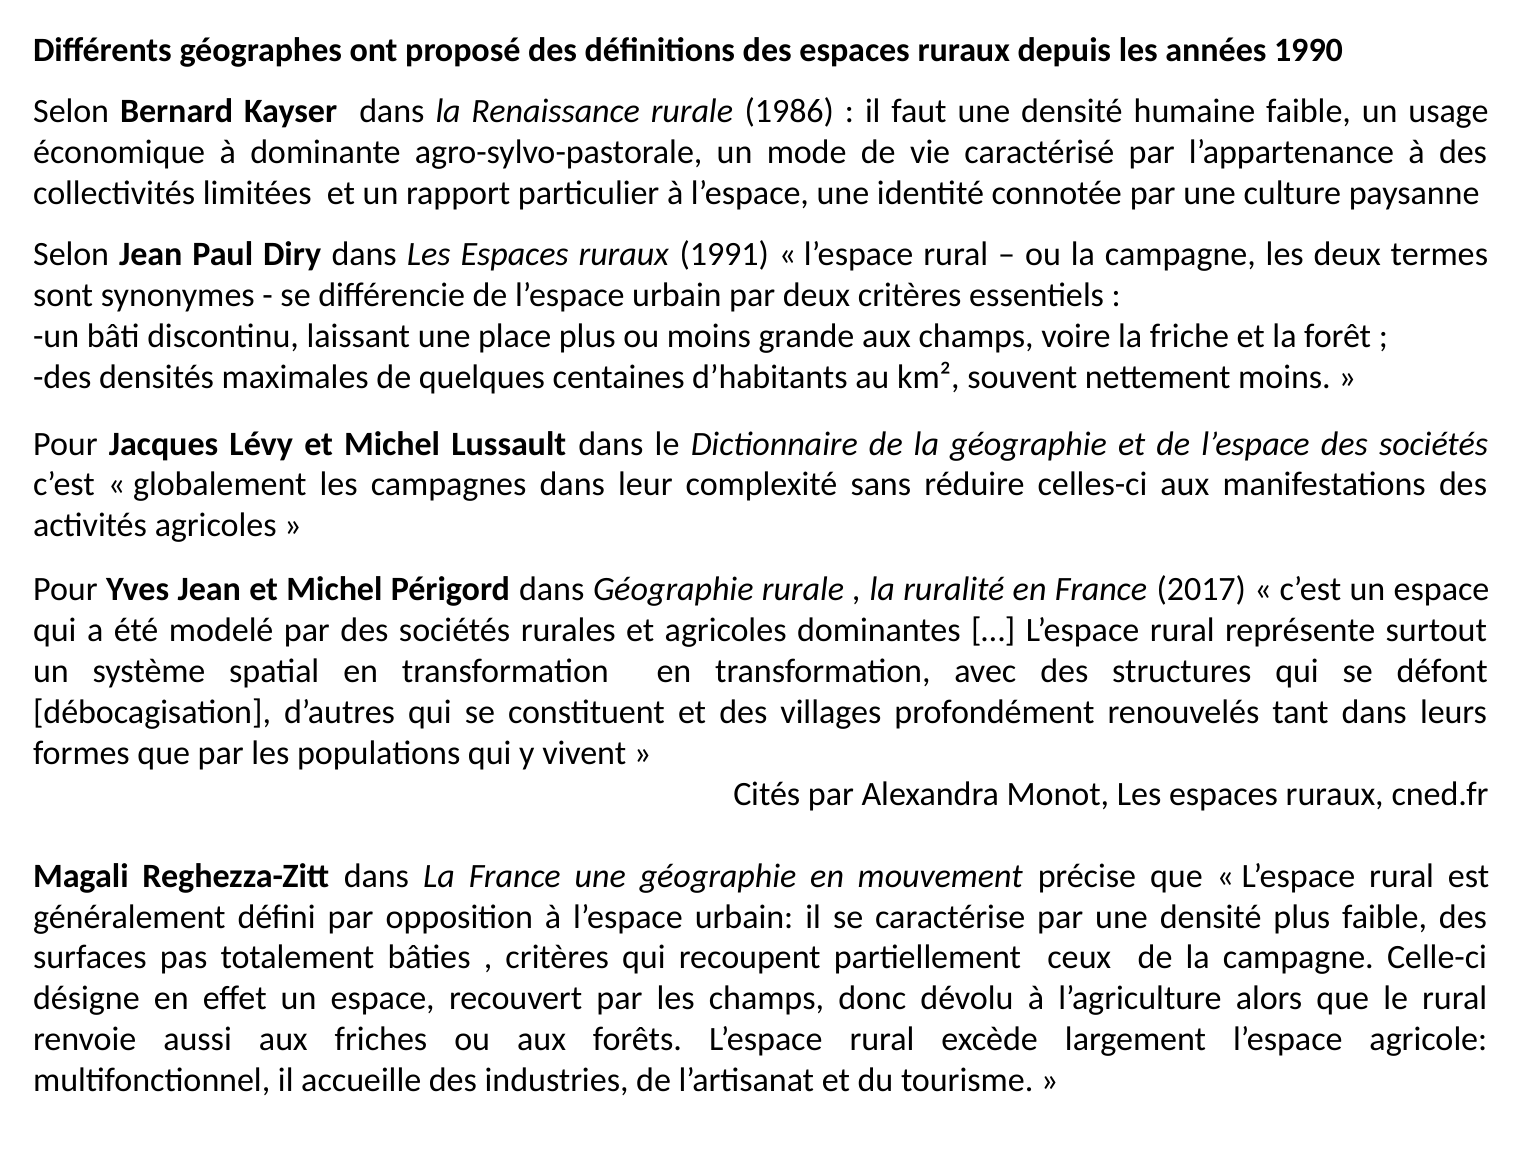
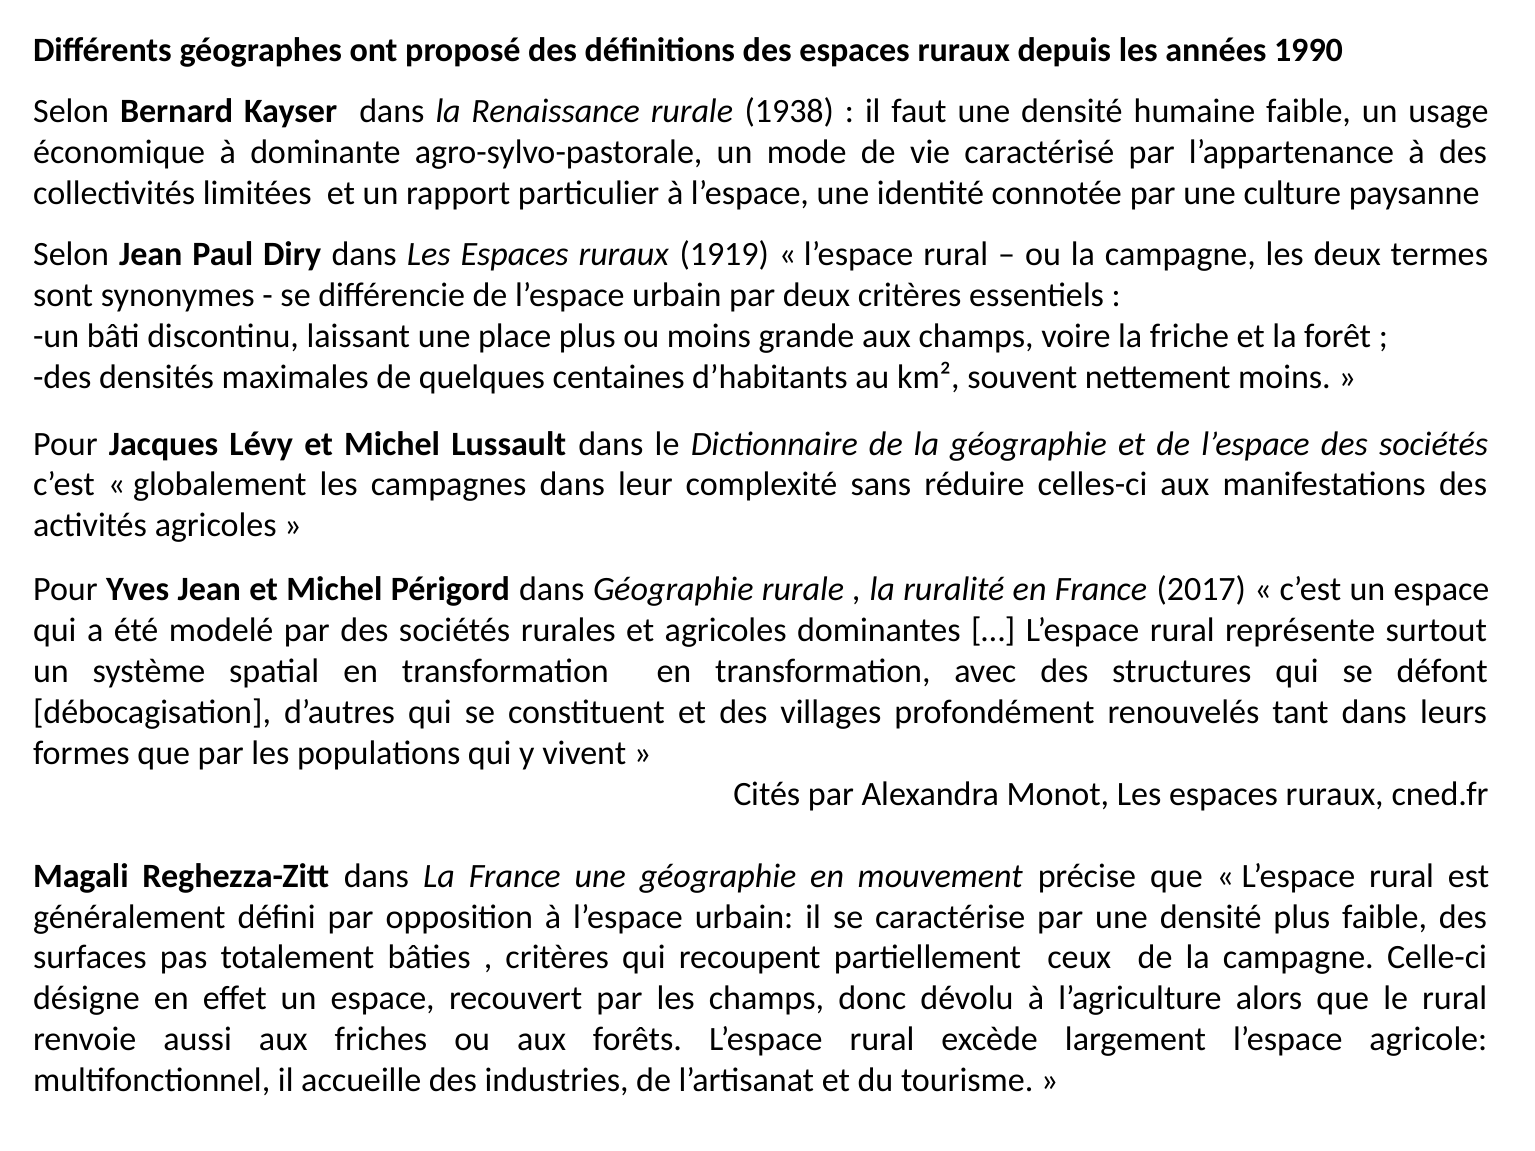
1986: 1986 -> 1938 (789, 111)
1991: 1991 -> 1919 (724, 255)
